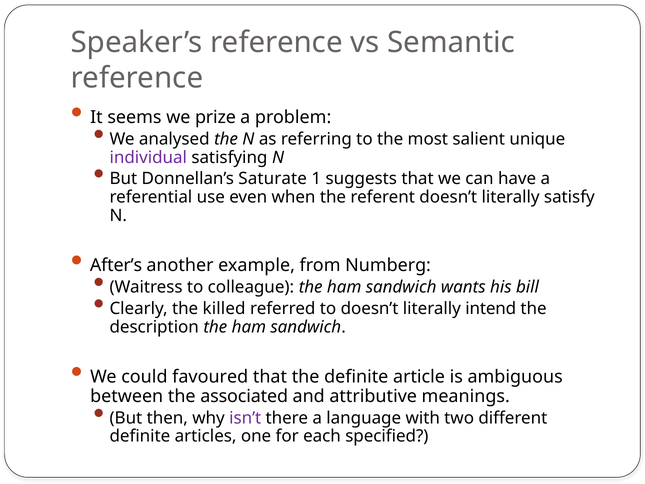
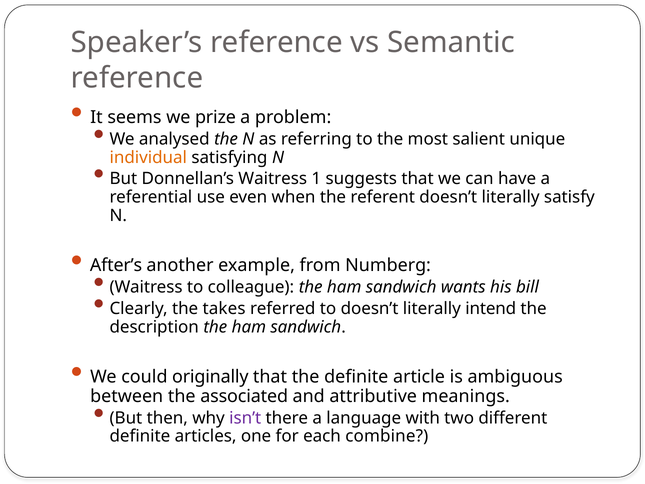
individual colour: purple -> orange (148, 157)
Donnellan’s Saturate: Saturate -> Waitress (273, 179)
killed: killed -> takes (224, 308)
favoured: favoured -> originally (210, 377)
specified: specified -> combine (387, 436)
